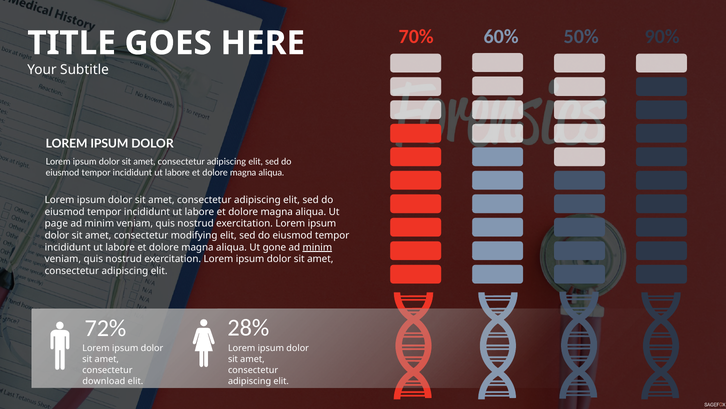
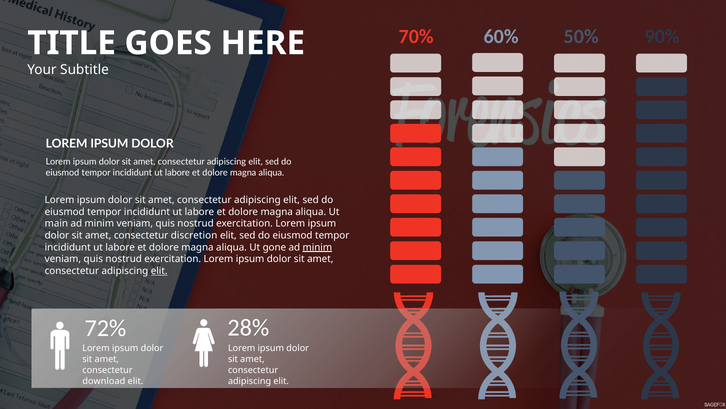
page: page -> main (56, 223)
modifying: modifying -> discretion (194, 235)
elit underline: none -> present (159, 271)
